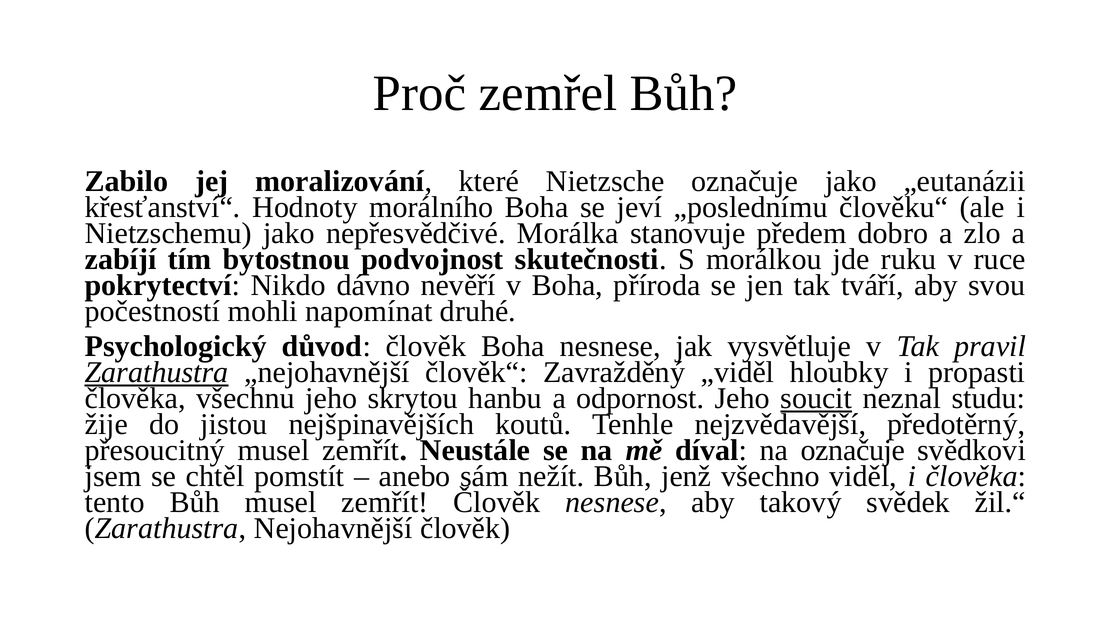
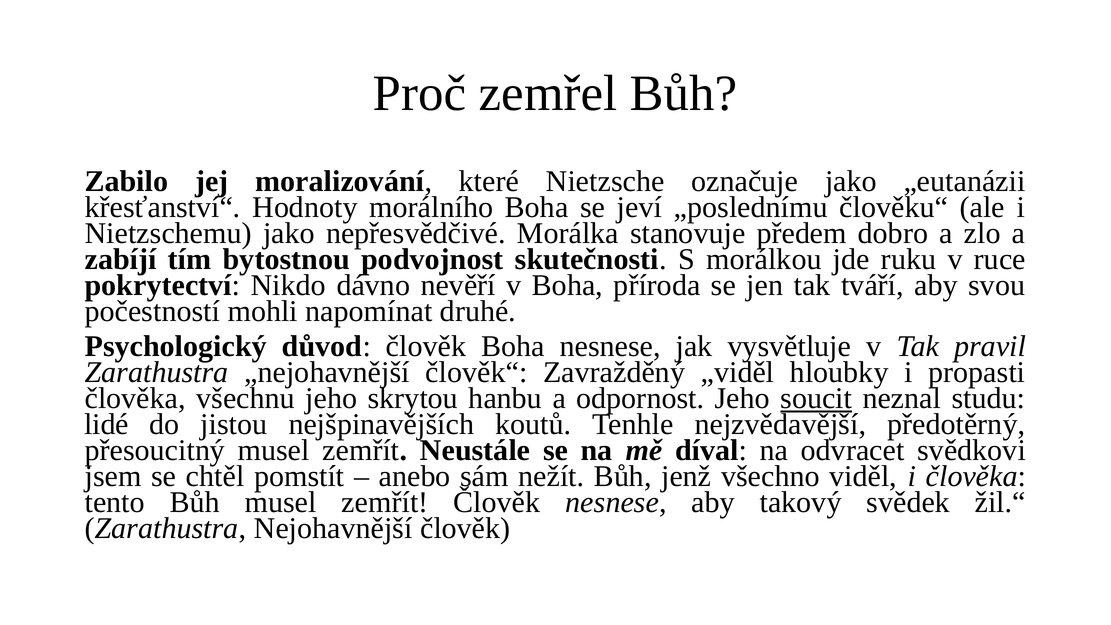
Zarathustra underline: present -> none (157, 373)
žije: žije -> lidé (107, 424)
na označuje: označuje -> odvracet (853, 450)
